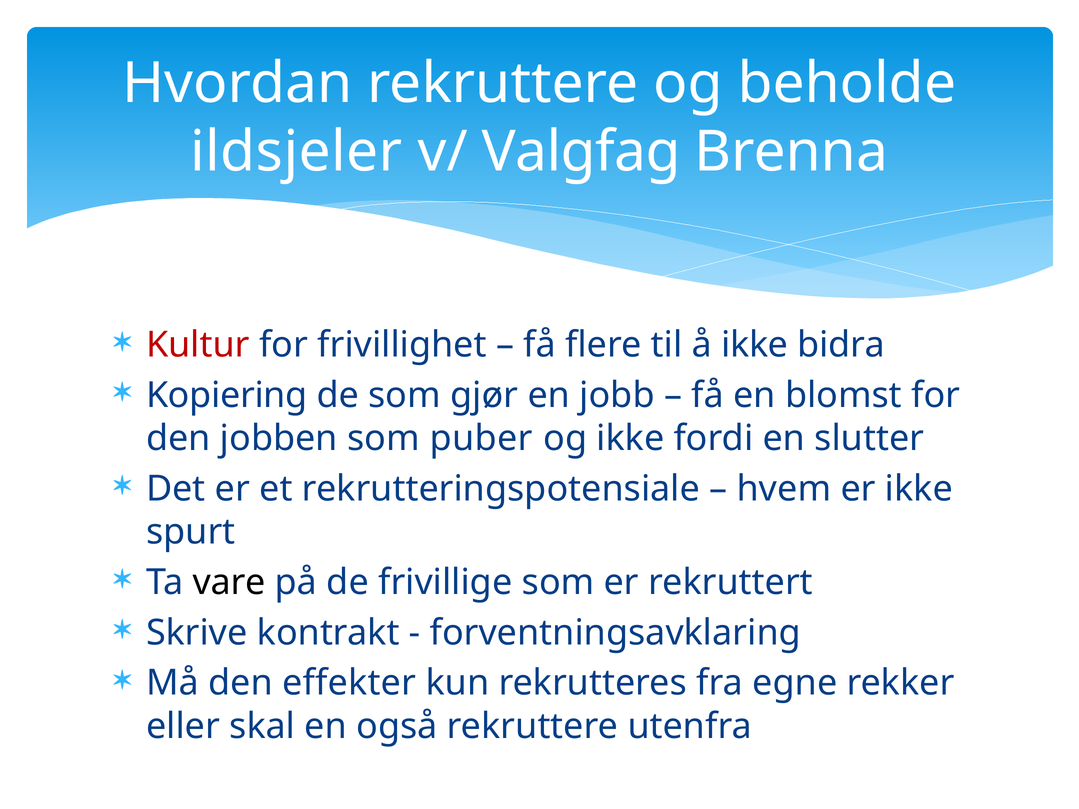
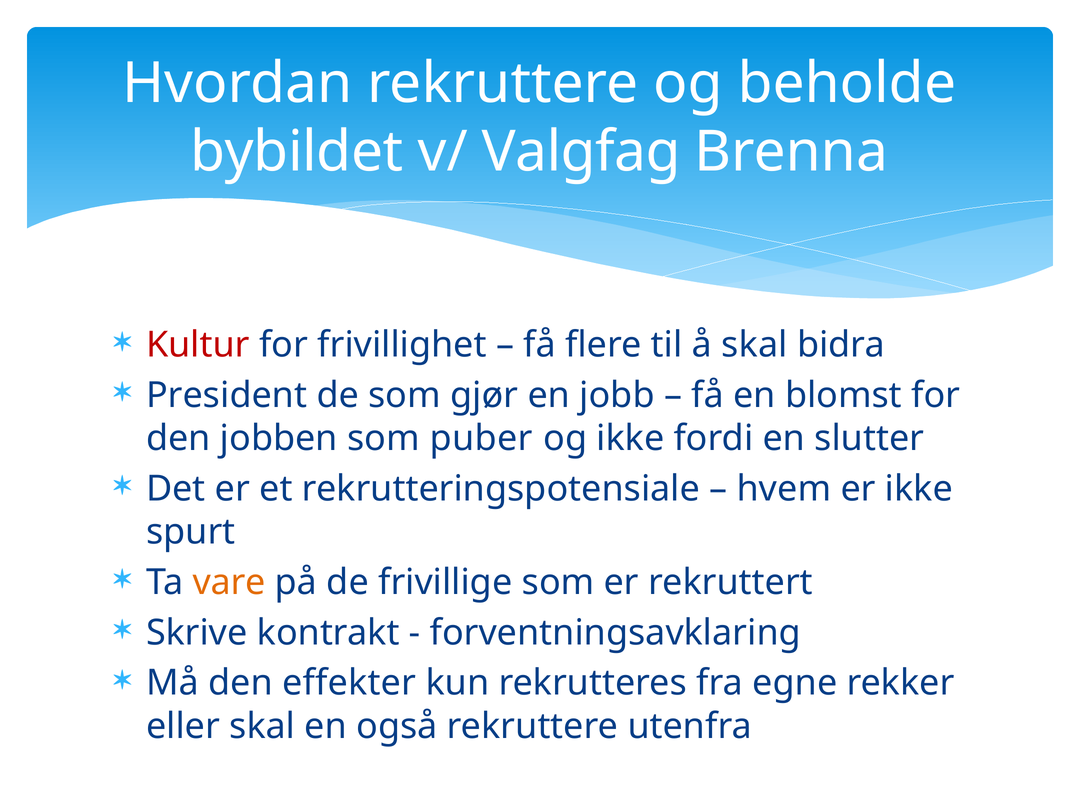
ildsjeler: ildsjeler -> bybildet (297, 152)
å ikke: ikke -> skal (754, 345)
Kopiering: Kopiering -> President (227, 396)
vare colour: black -> orange (229, 583)
